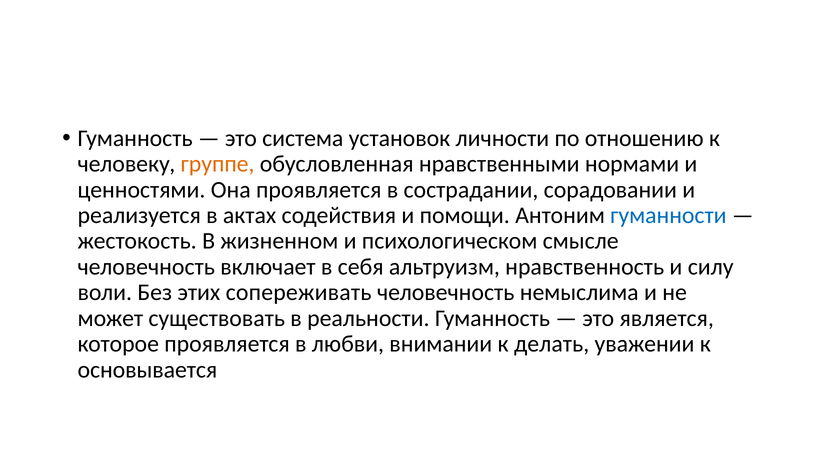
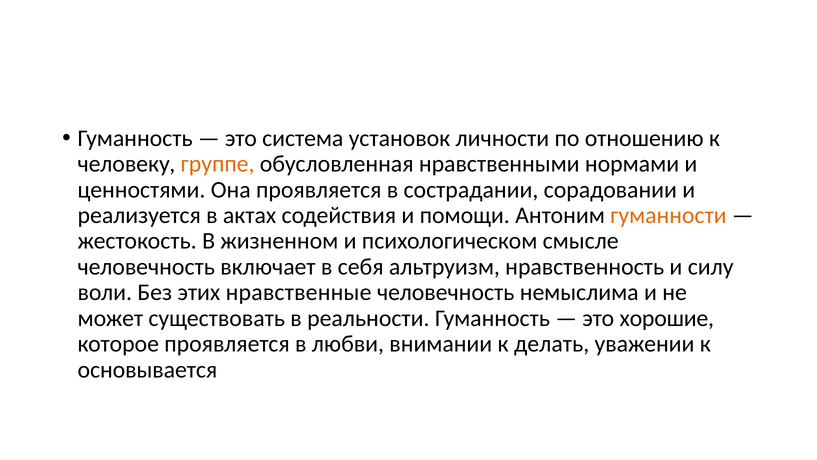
гуманности colour: blue -> orange (668, 215)
сопереживать: сопереживать -> нравственные (299, 292)
является: является -> хорошие (667, 318)
